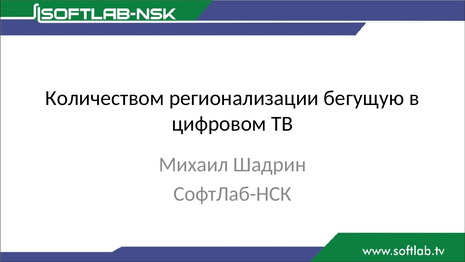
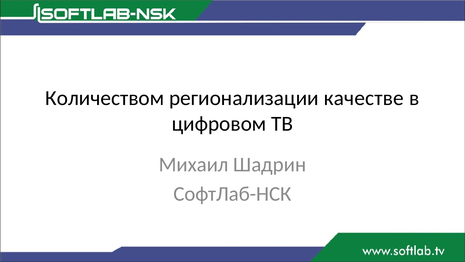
бегущую: бегущую -> качестве (364, 98)
